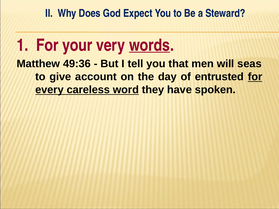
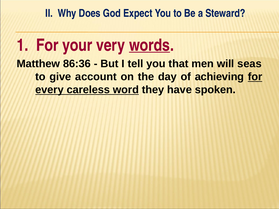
49:36: 49:36 -> 86:36 (77, 64)
entrusted: entrusted -> achieving (219, 77)
